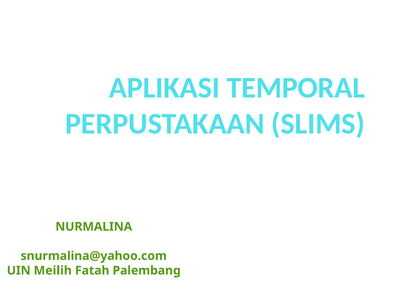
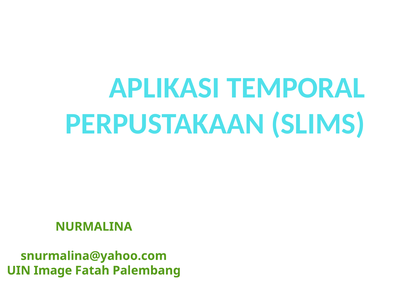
Meilih: Meilih -> Image (53, 271)
